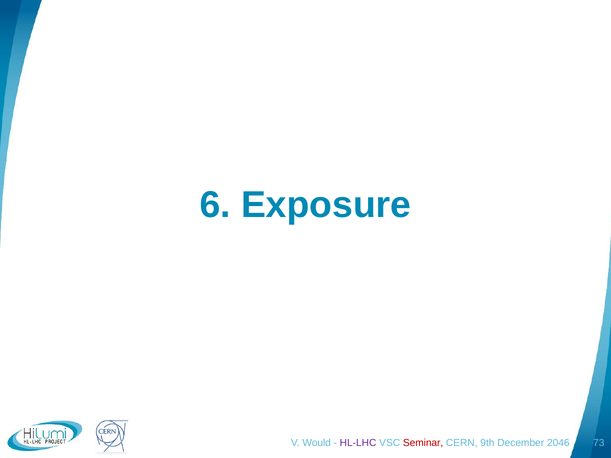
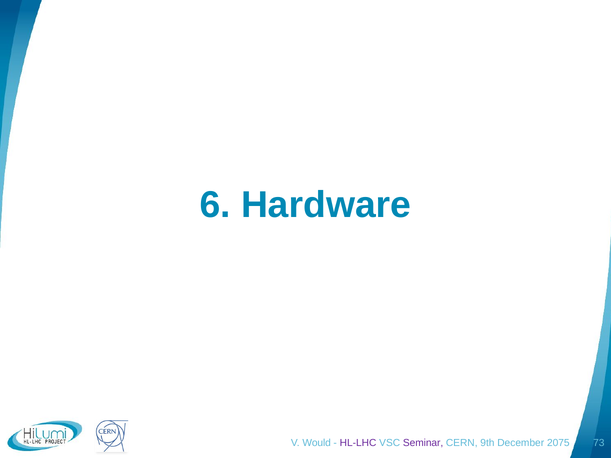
Exposure: Exposure -> Hardware (326, 205)
Seminar colour: red -> purple (423, 443)
2046: 2046 -> 2075 (558, 443)
